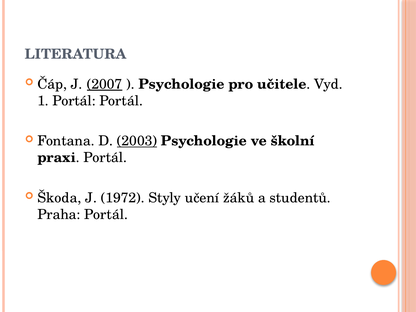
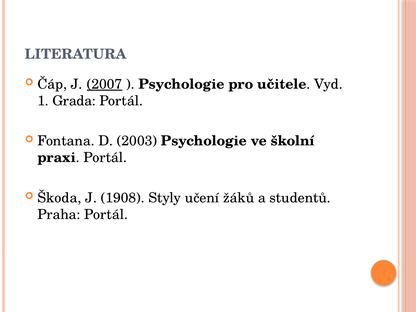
1 Portál: Portál -> Grada (74, 101)
2003 underline: present -> none (137, 141)
1972: 1972 -> 1908 (123, 198)
